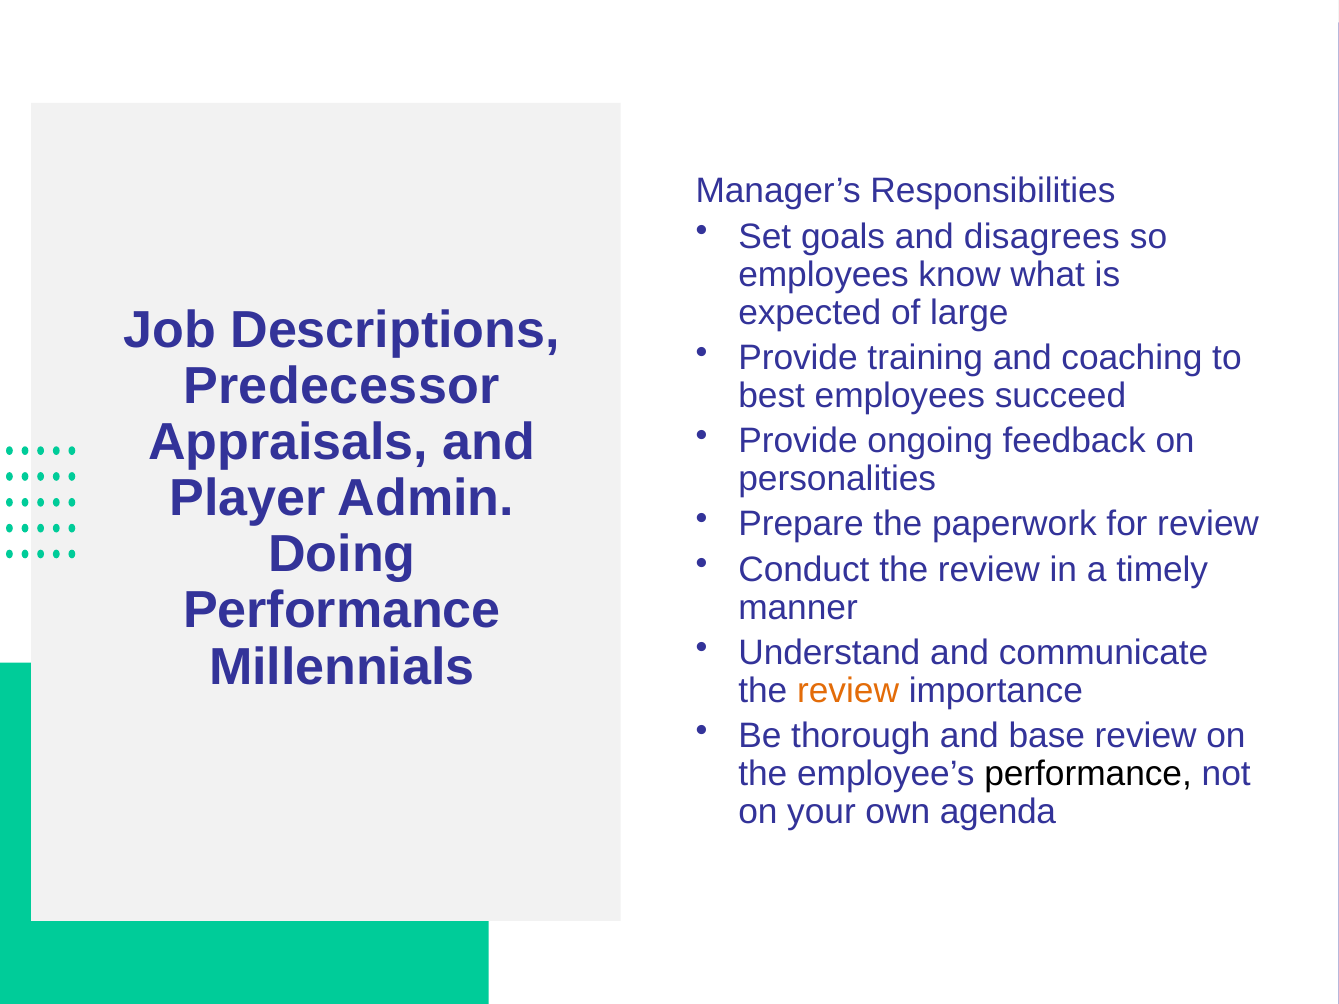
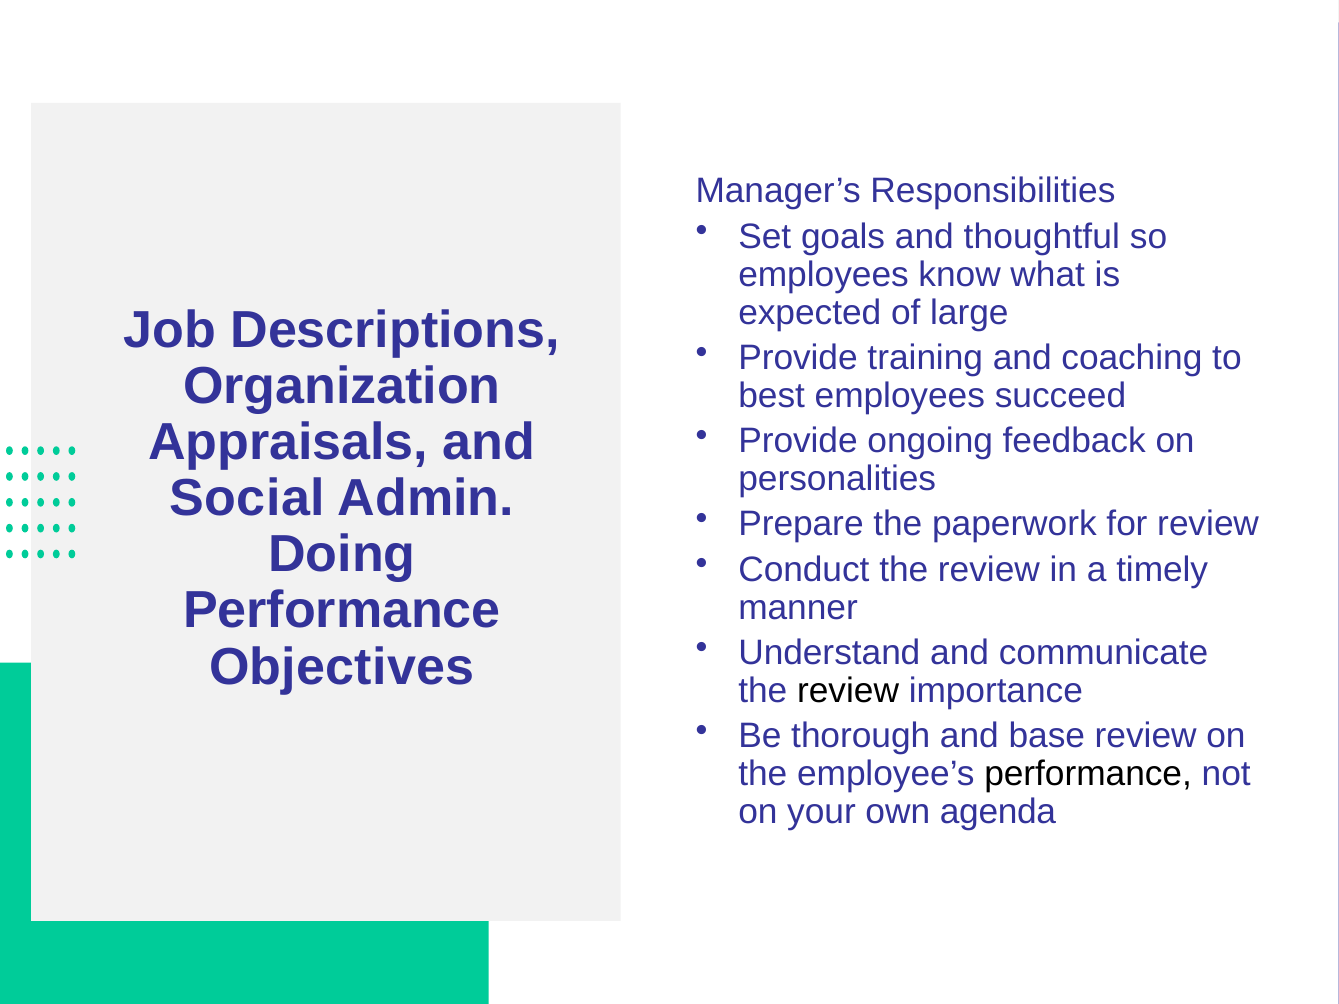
disagrees: disagrees -> thoughtful (1042, 236)
Predecessor: Predecessor -> Organization (342, 386)
Player: Player -> Social (247, 499)
Millennials: Millennials -> Objectives (342, 667)
review colour: orange -> black (848, 691)
